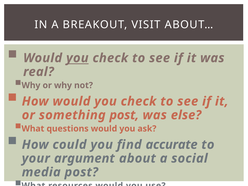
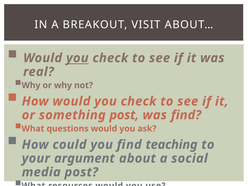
was else: else -> find (186, 115)
accurate: accurate -> teaching (172, 145)
